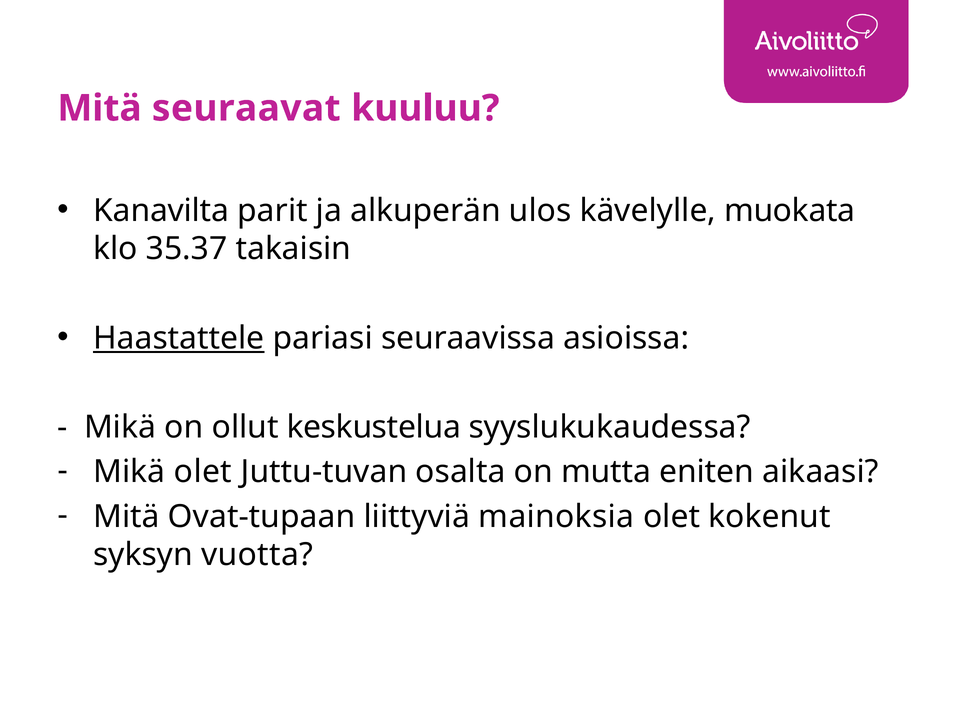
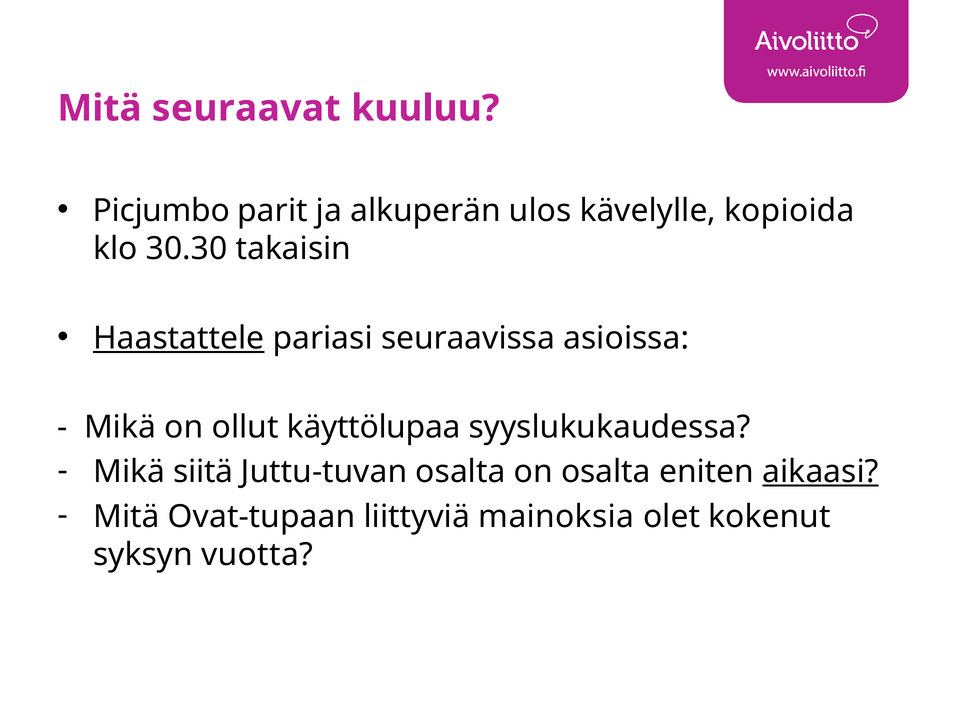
Kanavilta: Kanavilta -> Picjumbo (161, 211)
muokata: muokata -> kopioida (789, 211)
35.37: 35.37 -> 30.30 (187, 249)
keskustelua: keskustelua -> käyttölupaa (374, 427)
Mikä olet: olet -> siitä (203, 472)
on mutta: mutta -> osalta (606, 472)
aikaasi underline: none -> present (820, 472)
